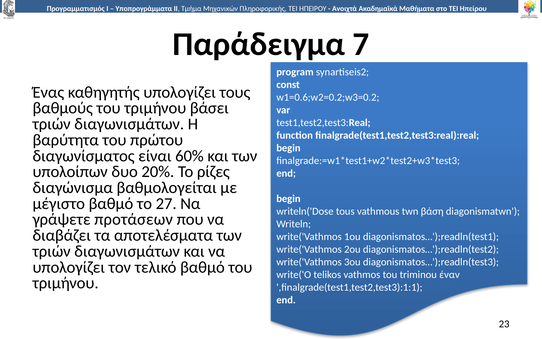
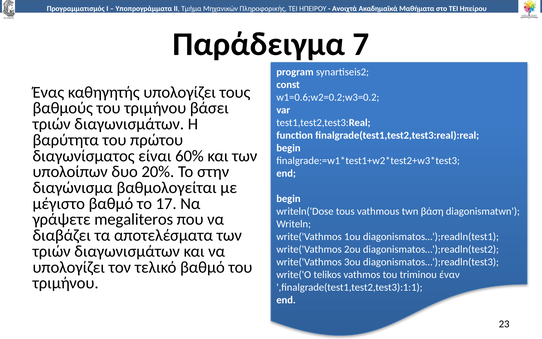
ρίζες: ρίζες -> στην (213, 172)
27: 27 -> 17 (166, 203)
προτάσεων: προτάσεων -> megaliteros (134, 219)
